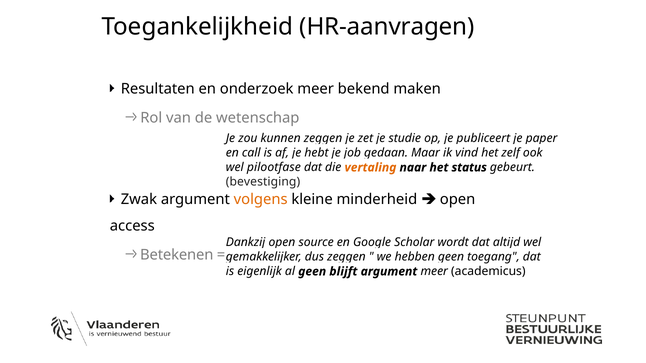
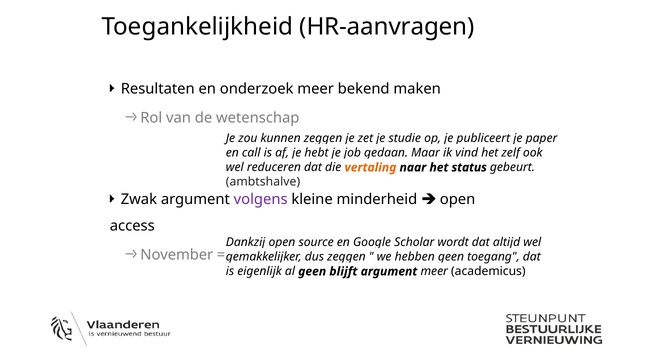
pilootfase: pilootfase -> reduceren (274, 168)
bevestiging: bevestiging -> ambtshalve (263, 182)
volgens colour: orange -> purple (261, 200)
Betekenen: Betekenen -> November (177, 255)
